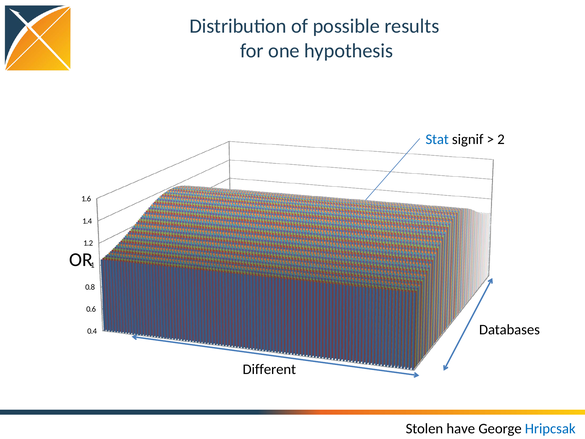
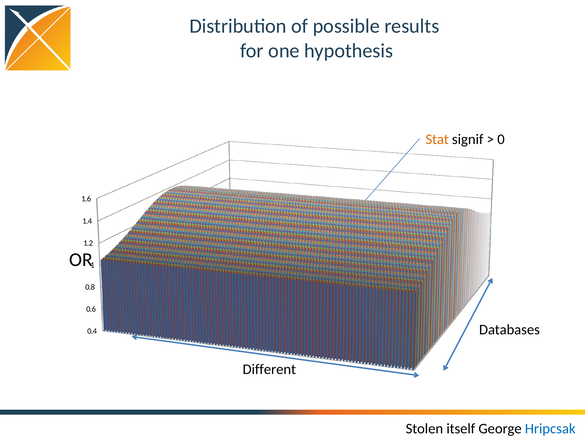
Stat colour: blue -> orange (437, 139)
2: 2 -> 0 (501, 139)
have: have -> itself (461, 428)
